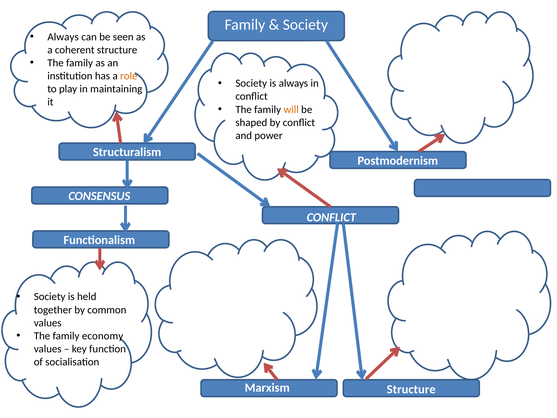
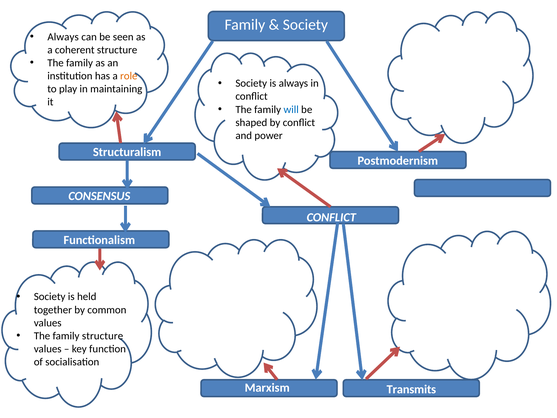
will colour: orange -> blue (291, 109)
family economy: economy -> structure (103, 336)
Marxism Structure: Structure -> Transmits (411, 389)
